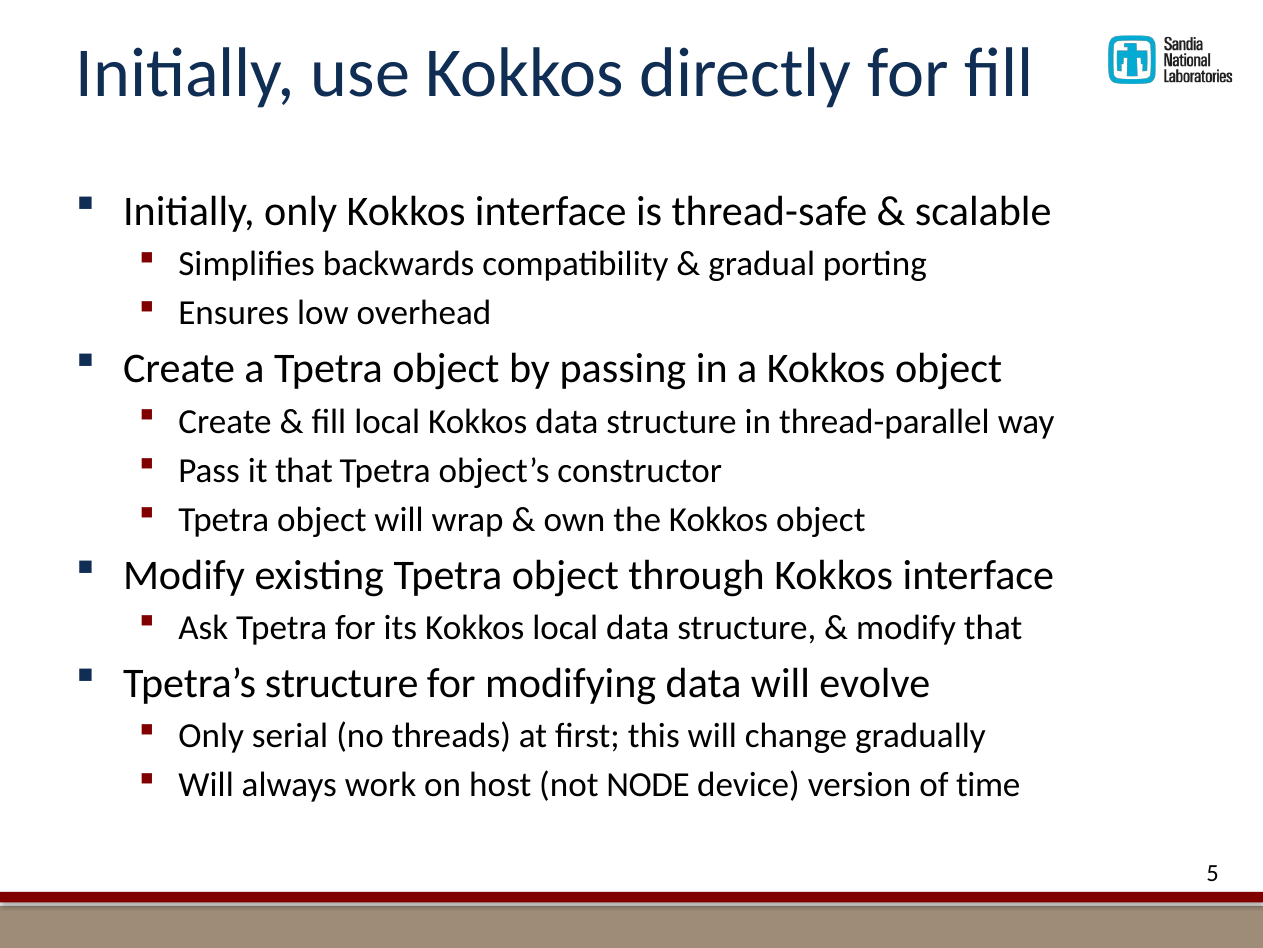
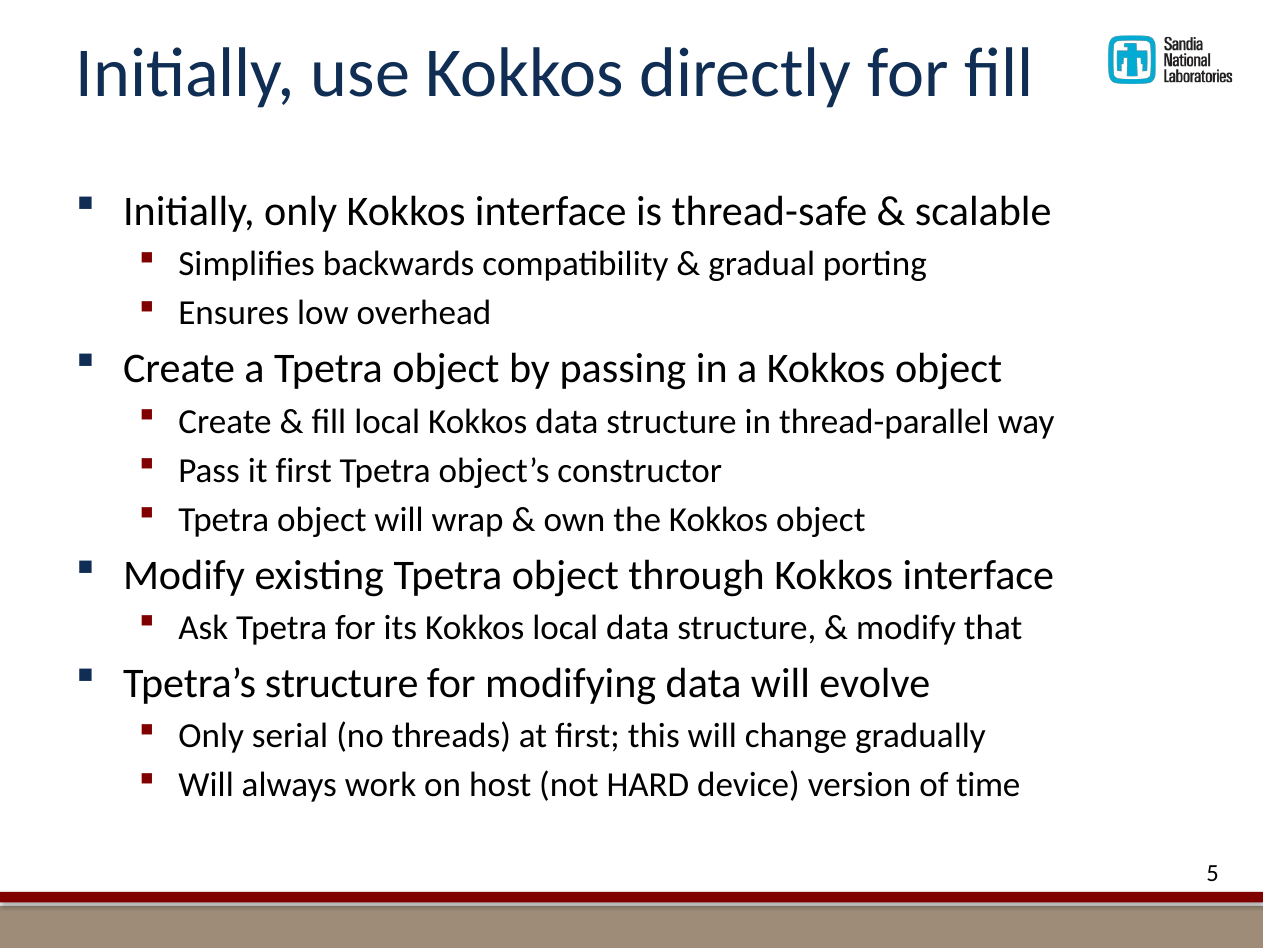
it that: that -> first (304, 470)
NODE: NODE -> HARD (648, 785)
